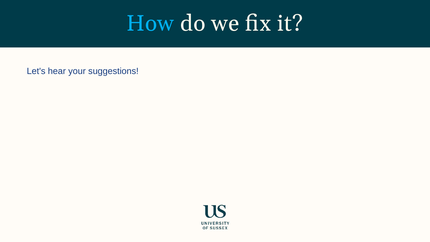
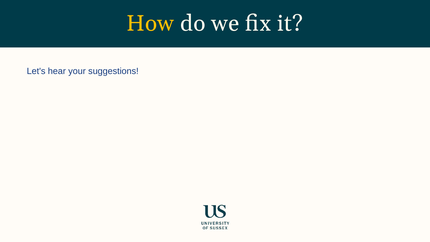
How colour: light blue -> yellow (150, 24)
